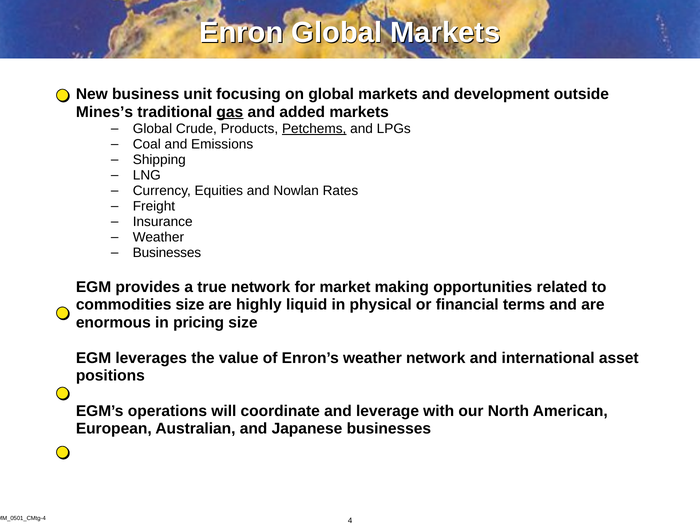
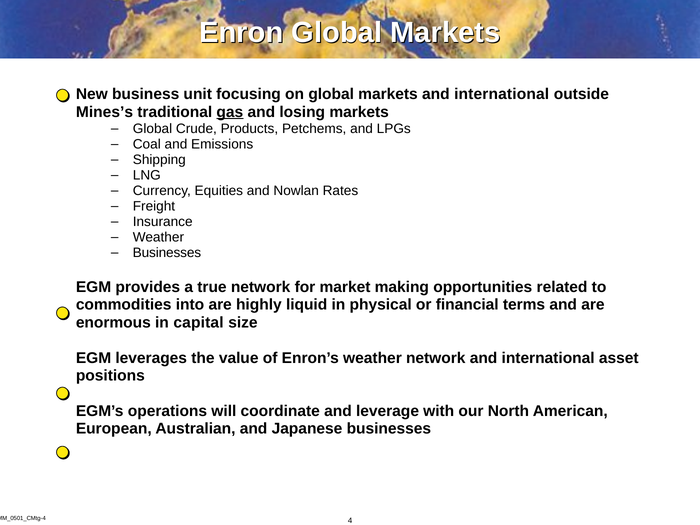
markets and development: development -> international (502, 94)
added: added -> losing (302, 112)
Petchems underline: present -> none (314, 129)
commodities size: size -> into (190, 305)
pricing: pricing -> capital (198, 323)
